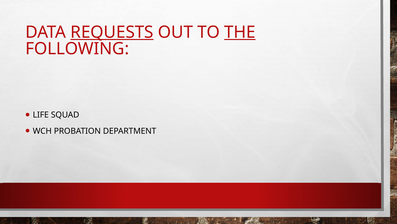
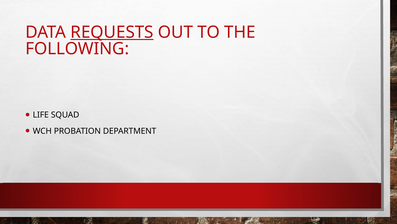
THE underline: present -> none (240, 32)
